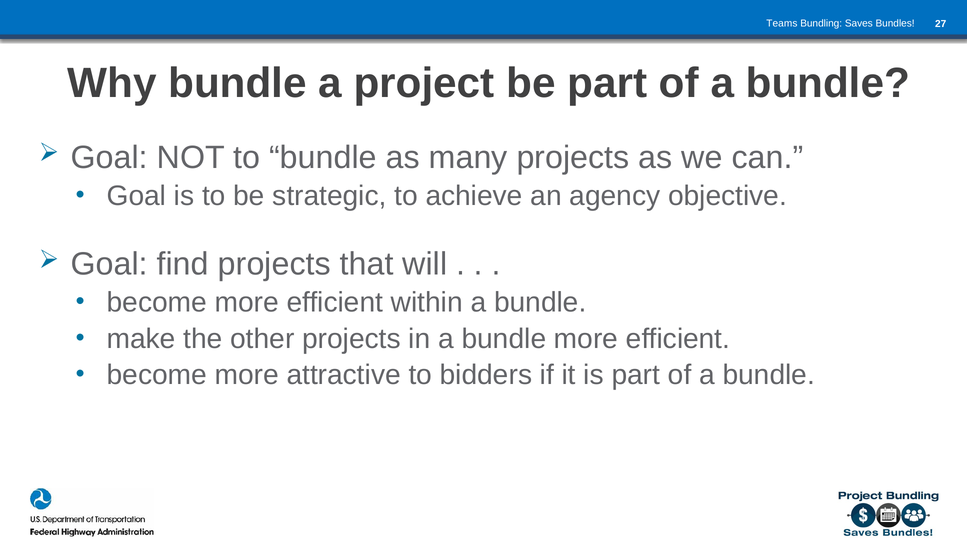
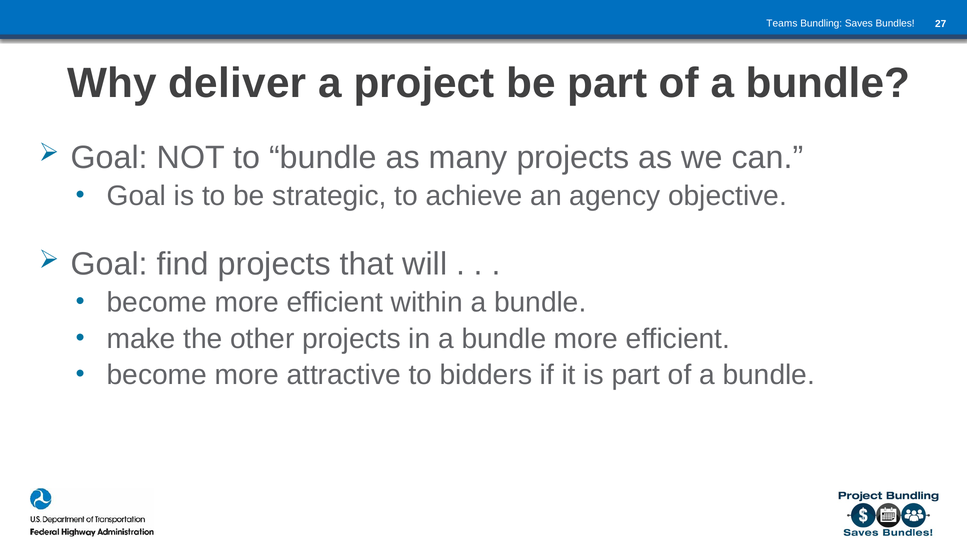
Why bundle: bundle -> deliver (237, 83)
